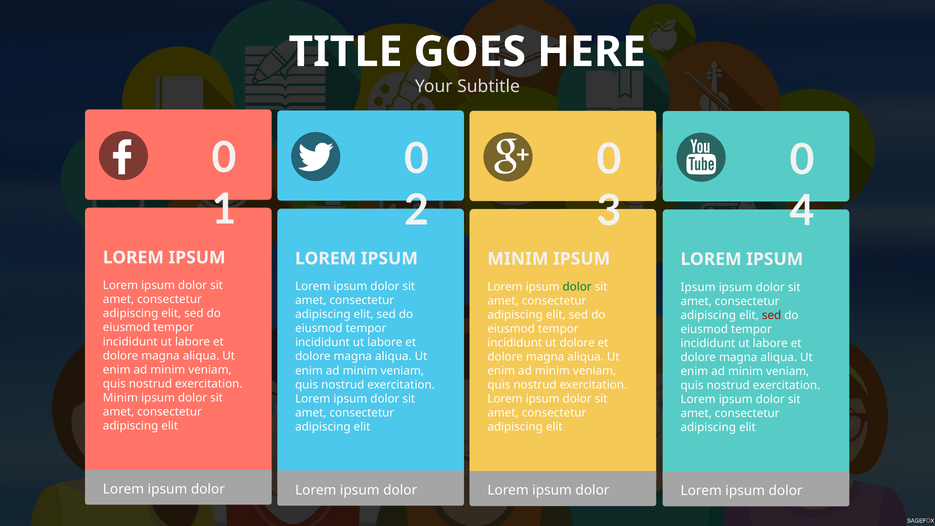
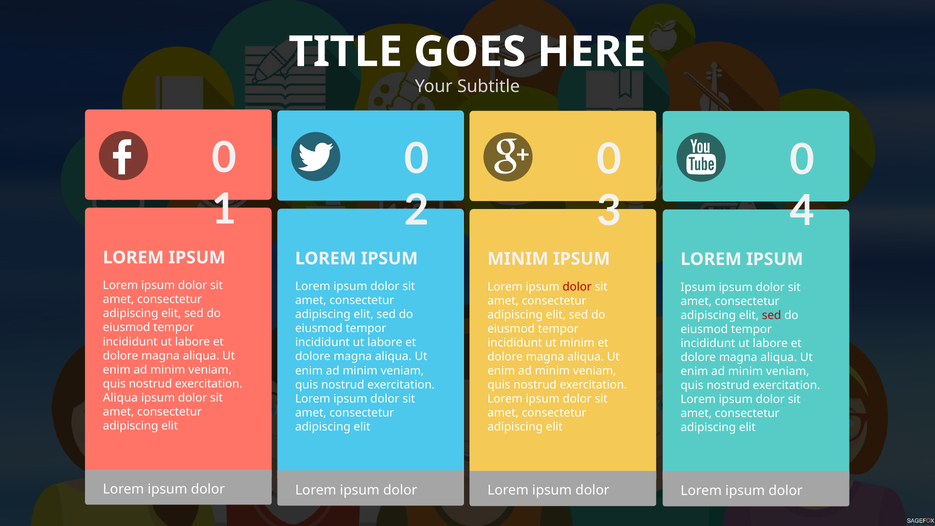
dolor colour: green -> red (577, 287)
ut dolore: dolore -> minim (577, 343)
Minim: Minim -> Aliqua (120, 398)
